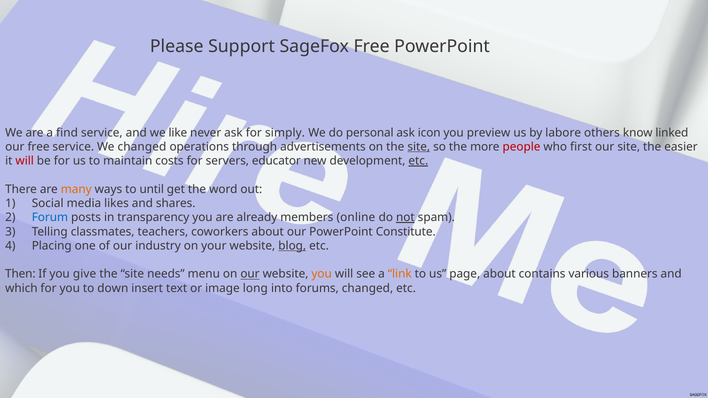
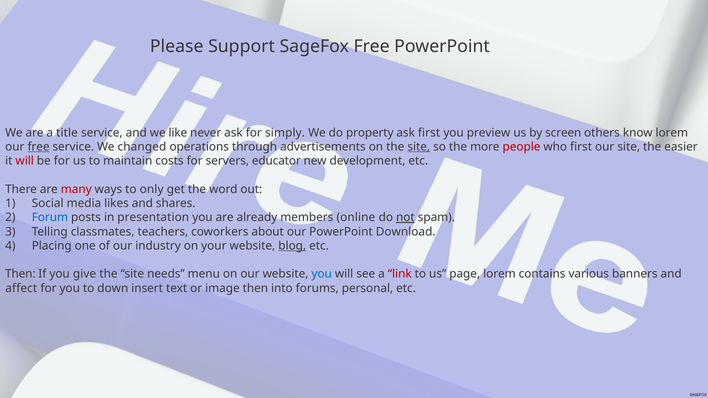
find: find -> title (67, 133)
personal: personal -> property (370, 133)
ask icon: icon -> first (429, 133)
labore: labore -> screen (563, 133)
know linked: linked -> lorem (672, 133)
free underline: none -> present (39, 147)
etc underline: present -> none (418, 161)
many colour: orange -> red (76, 189)
until: until -> only (152, 189)
transparency: transparency -> presentation (153, 218)
Constitute: Constitute -> Download (406, 232)
our underline: present -> none (250, 274)
you colour: orange -> blue (322, 274)
link colour: orange -> red (400, 274)
page about: about -> lorem (499, 274)
which: which -> affect (21, 288)
image long: long -> then (255, 288)
forums changed: changed -> personal (368, 288)
